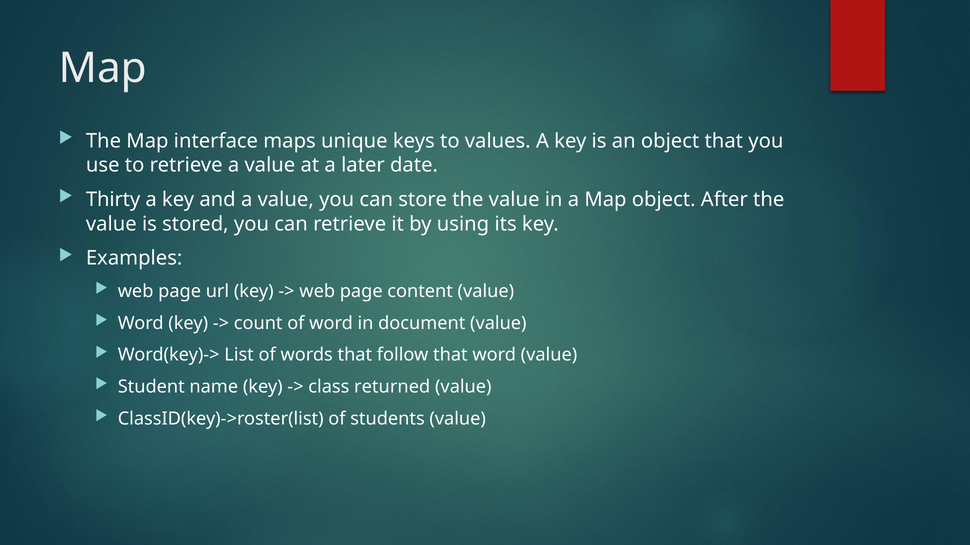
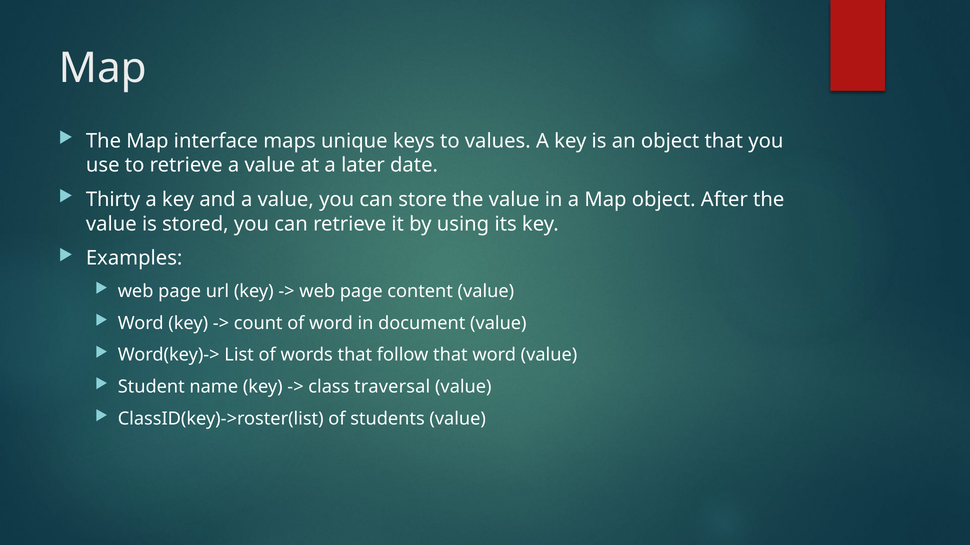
returned: returned -> traversal (392, 387)
